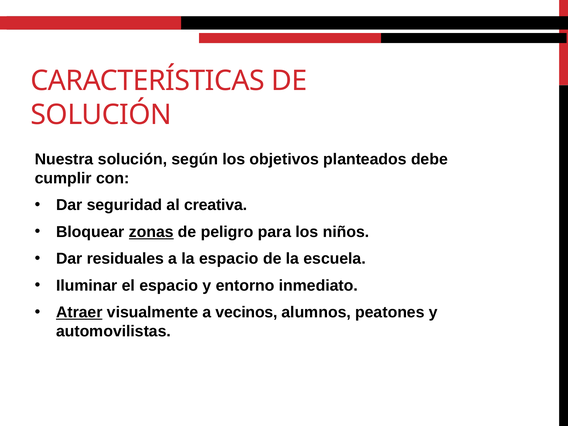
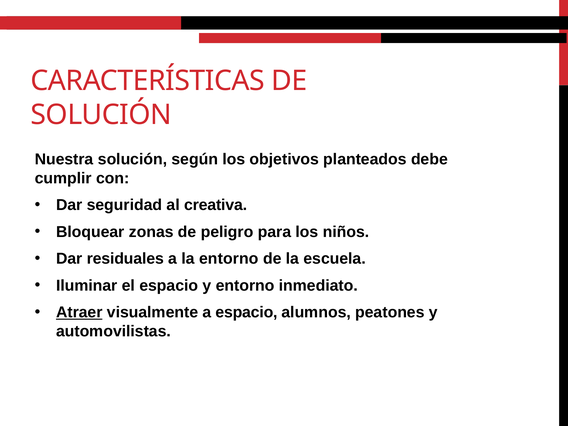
zonas underline: present -> none (151, 232)
la espacio: espacio -> entorno (229, 259)
a vecinos: vecinos -> espacio (247, 312)
